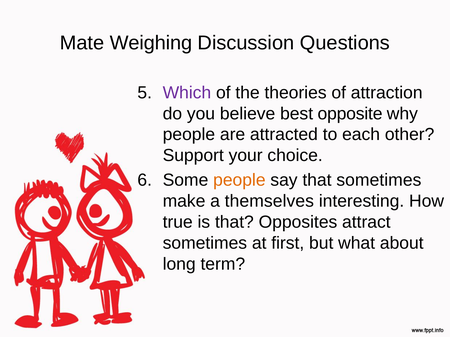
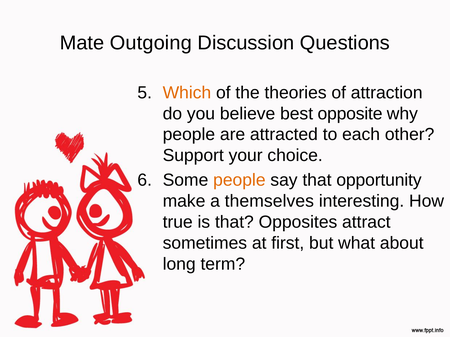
Weighing: Weighing -> Outgoing (151, 43)
Which colour: purple -> orange (187, 93)
that sometimes: sometimes -> opportunity (379, 180)
